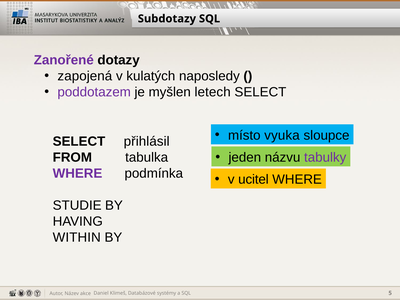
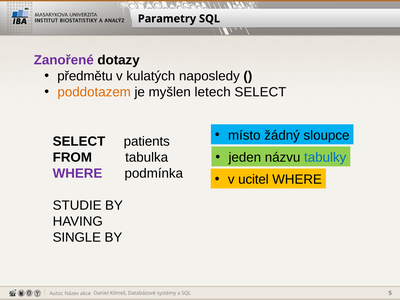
Subdotazy: Subdotazy -> Parametry (167, 19)
zapojená: zapojená -> předmětu (85, 76)
poddotazem colour: purple -> orange (94, 92)
vyuka: vyuka -> žádný (282, 135)
přihlásil: přihlásil -> patients (147, 141)
tabulky colour: purple -> blue (325, 157)
WITHIN: WITHIN -> SINGLE (77, 237)
